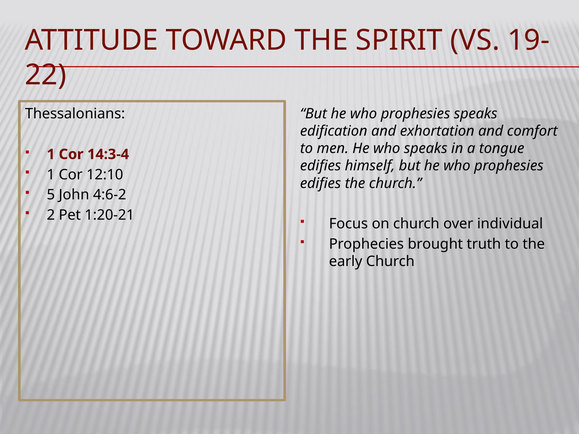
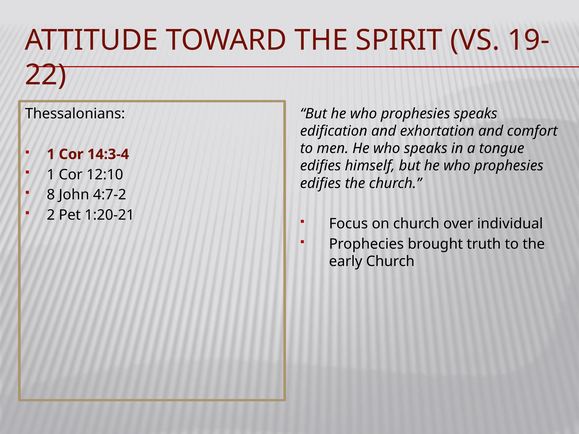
5: 5 -> 8 (51, 195)
4:6-2: 4:6-2 -> 4:7-2 (110, 195)
